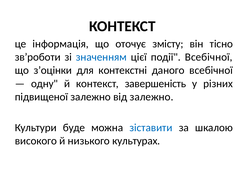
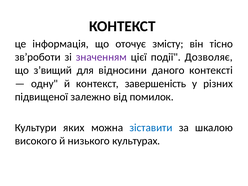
значенням colour: blue -> purple (101, 57)
події Всебічної: Всебічної -> Дозволяє (209, 57)
з’оцінки: з’оцінки -> з’вищий (53, 70)
контекстні: контекстні -> відносини (123, 70)
даного всебічної: всебічної -> контексті (211, 70)
від залежно: залежно -> помилок (152, 97)
буде: буде -> яких (74, 128)
